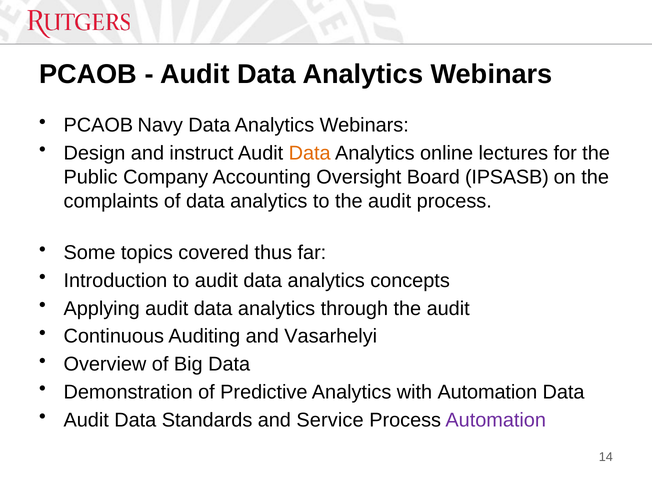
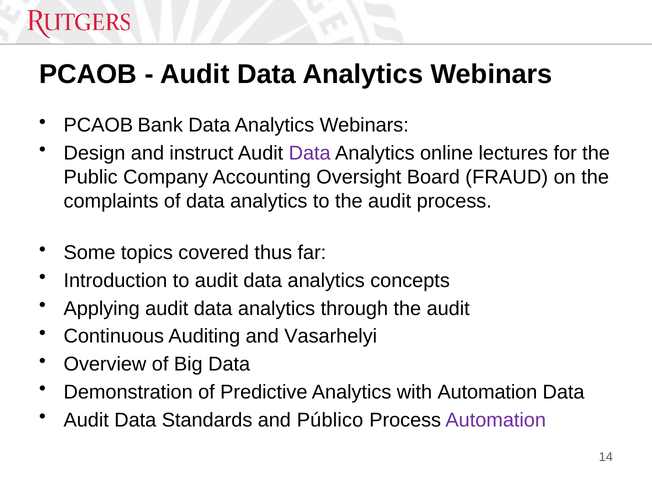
Navy: Navy -> Bank (160, 125)
Data colour: orange -> purple (310, 153)
IPSASB: IPSASB -> FRAUD (507, 177)
Service: Service -> Público (330, 420)
